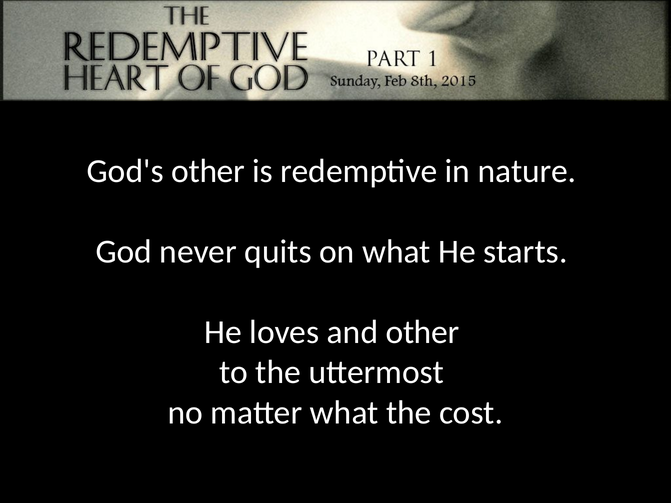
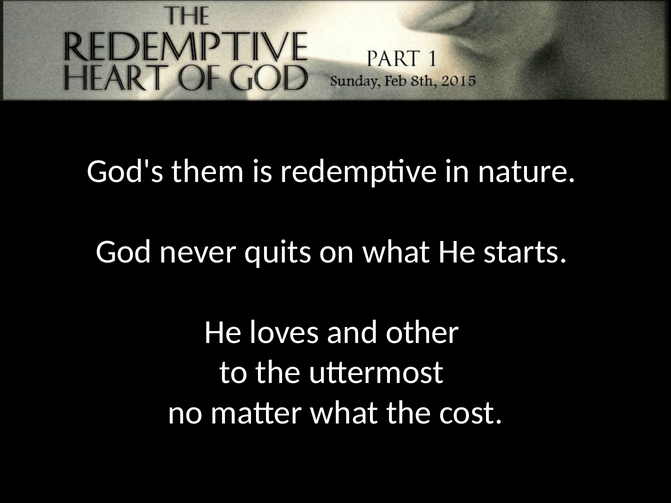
God's other: other -> them (208, 171)
